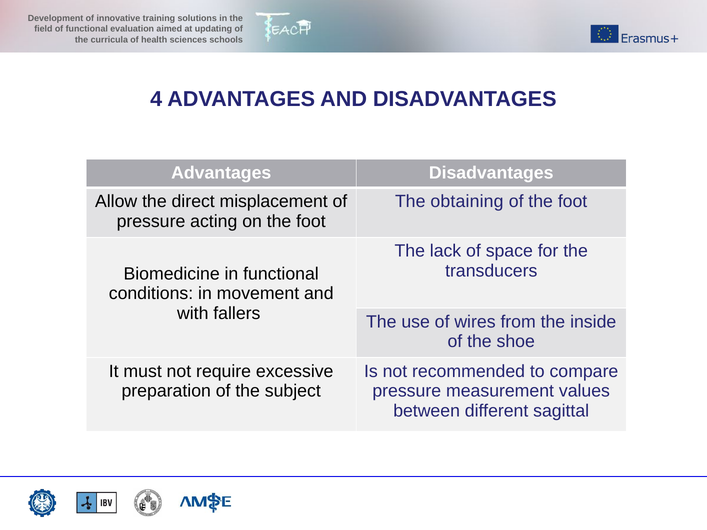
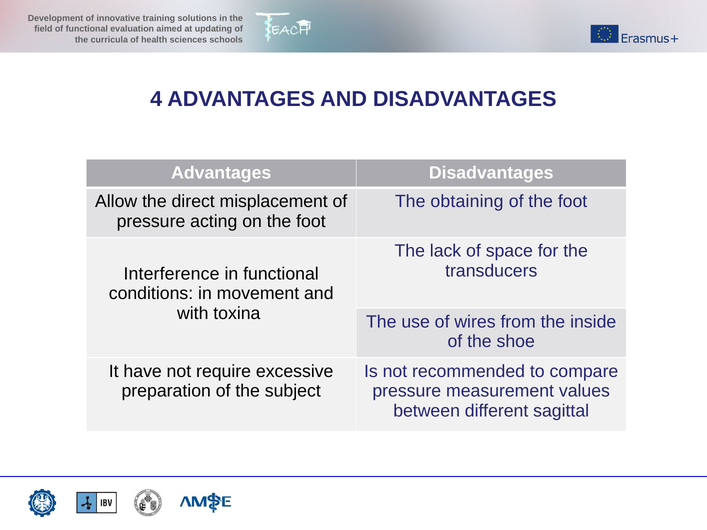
Biomedicine: Biomedicine -> Interference (172, 274)
fallers: fallers -> toxina (237, 314)
must: must -> have (143, 372)
